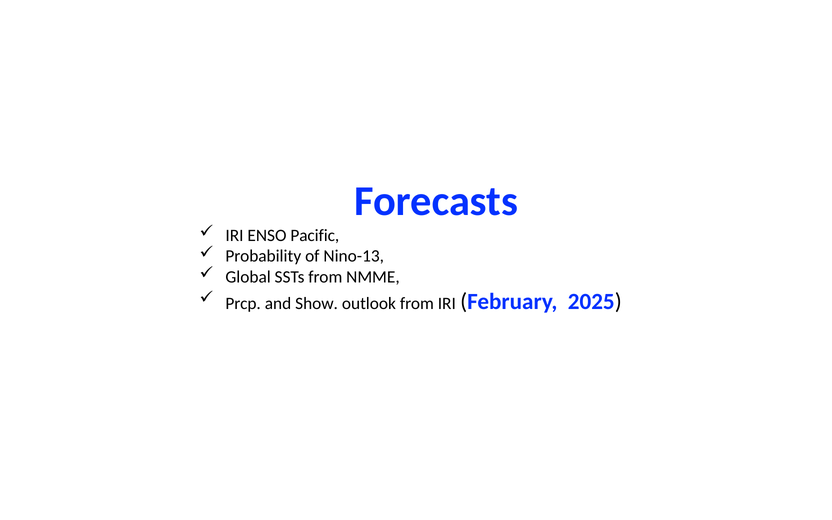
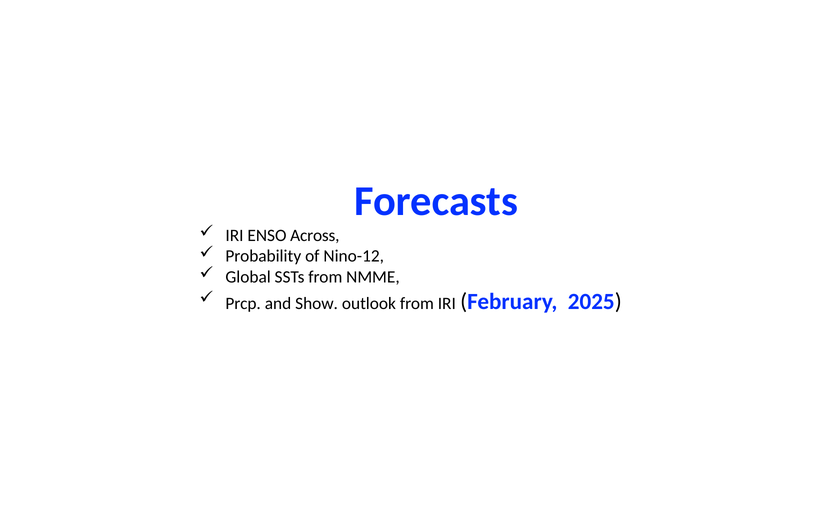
Pacific: Pacific -> Across (315, 235)
Nino-13: Nino-13 -> Nino-12 (354, 256)
